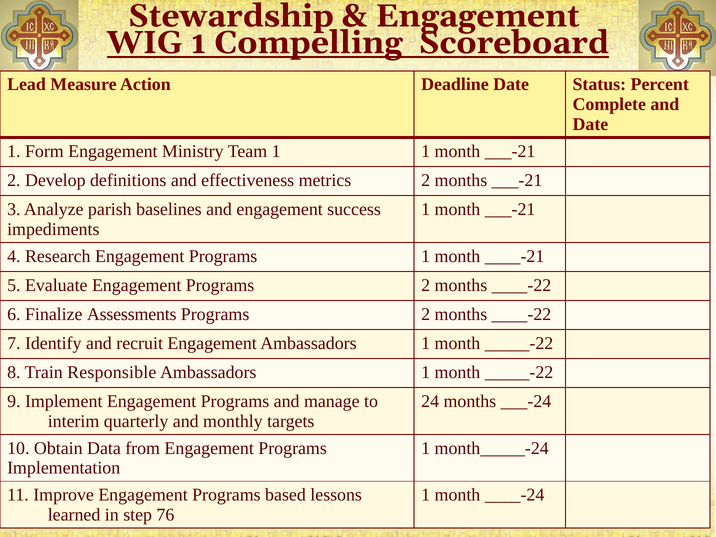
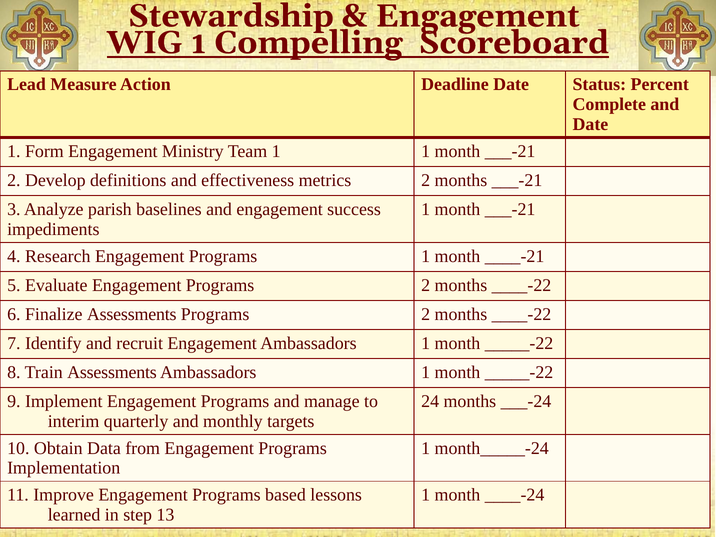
Train Responsible: Responsible -> Assessments (112, 372)
76: 76 -> 13 (165, 515)
